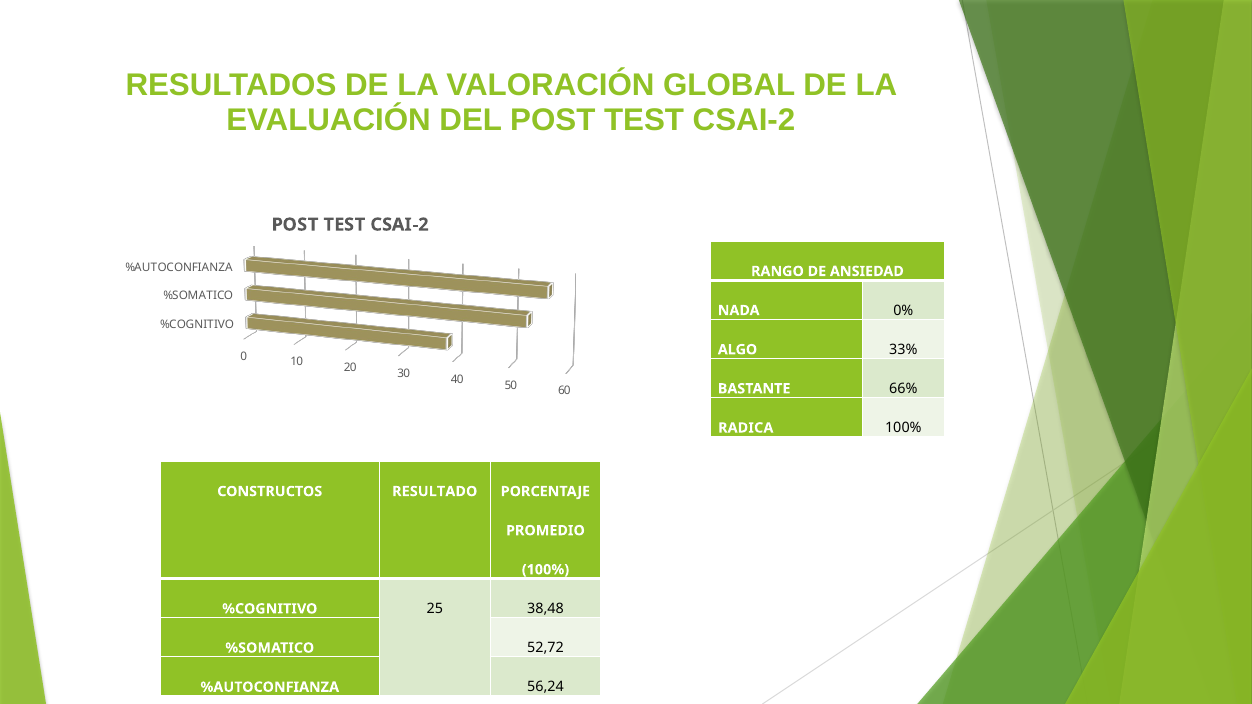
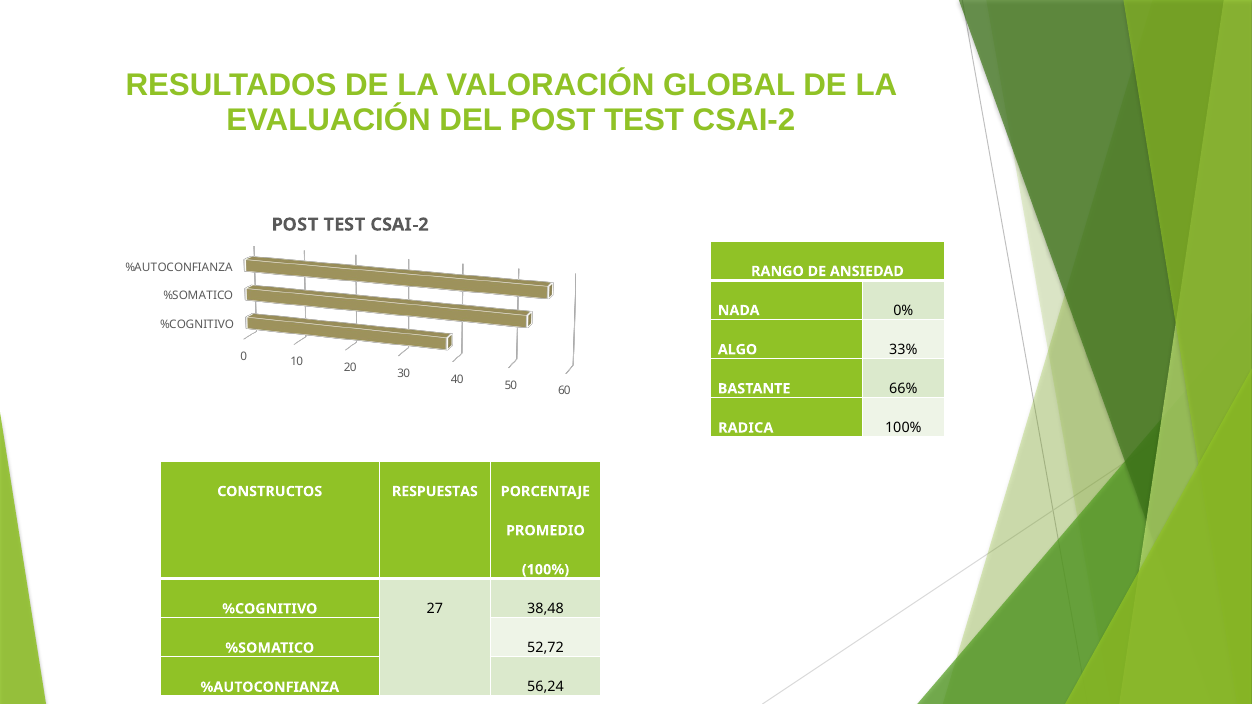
RESULTADO: RESULTADO -> RESPUESTAS (435, 492)
25: 25 -> 27 (435, 609)
